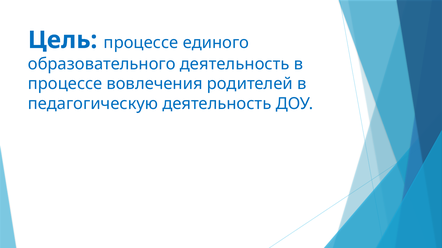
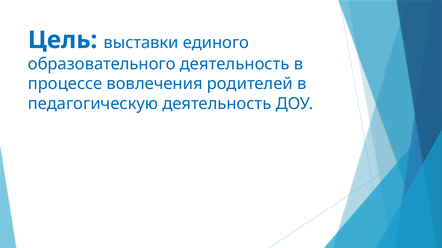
Цель процессе: процессе -> выставки (141, 43)
